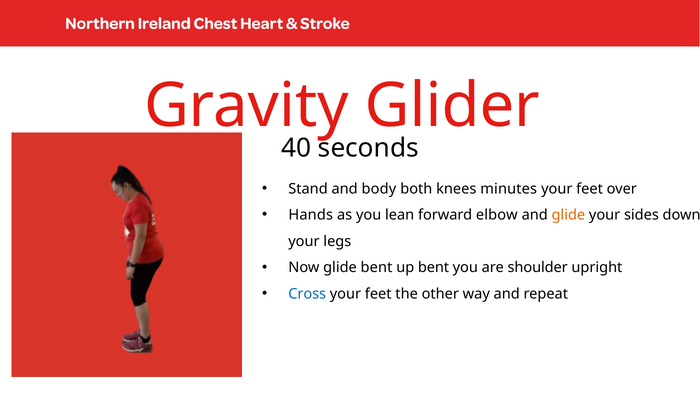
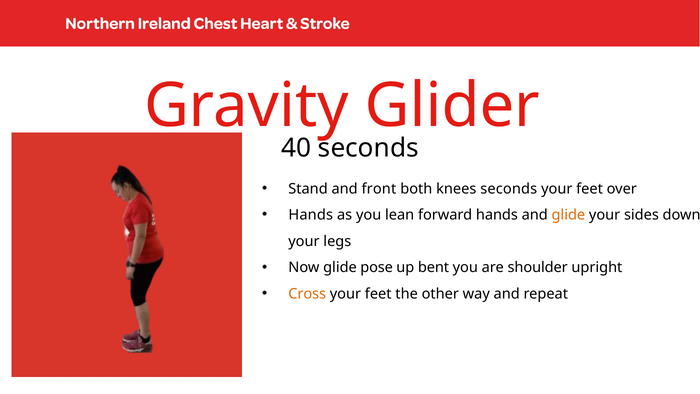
body: body -> front (379, 189)
knees minutes: minutes -> seconds (509, 189)
forward elbow: elbow -> hands (497, 215)
glide bent: bent -> pose (377, 267)
Cross colour: blue -> orange (307, 294)
